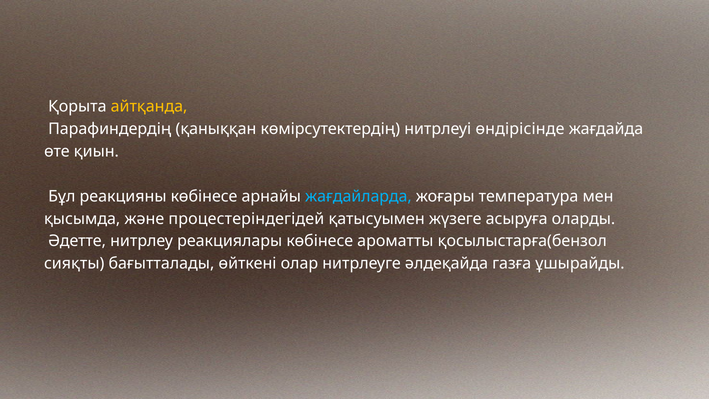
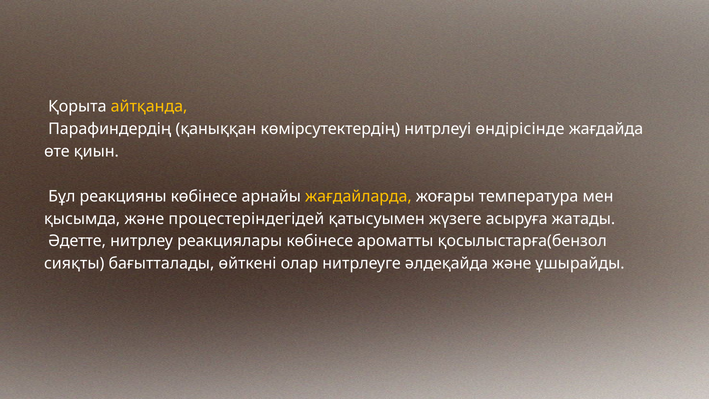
жағдайларда colour: light blue -> yellow (358, 196)
оларды: оларды -> жатады (583, 219)
әлдеқайда газға: газға -> және (512, 263)
